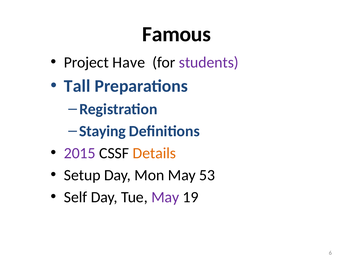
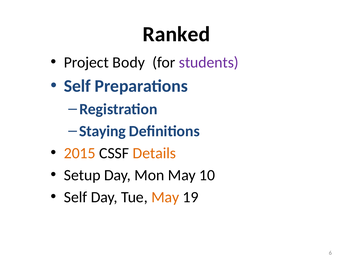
Famous: Famous -> Ranked (176, 34)
Have: Have -> Body (129, 62)
Tall: Tall -> Self (77, 86)
2015 colour: purple -> orange (80, 153)
53: 53 -> 10 (207, 175)
May colour: purple -> orange (165, 197)
